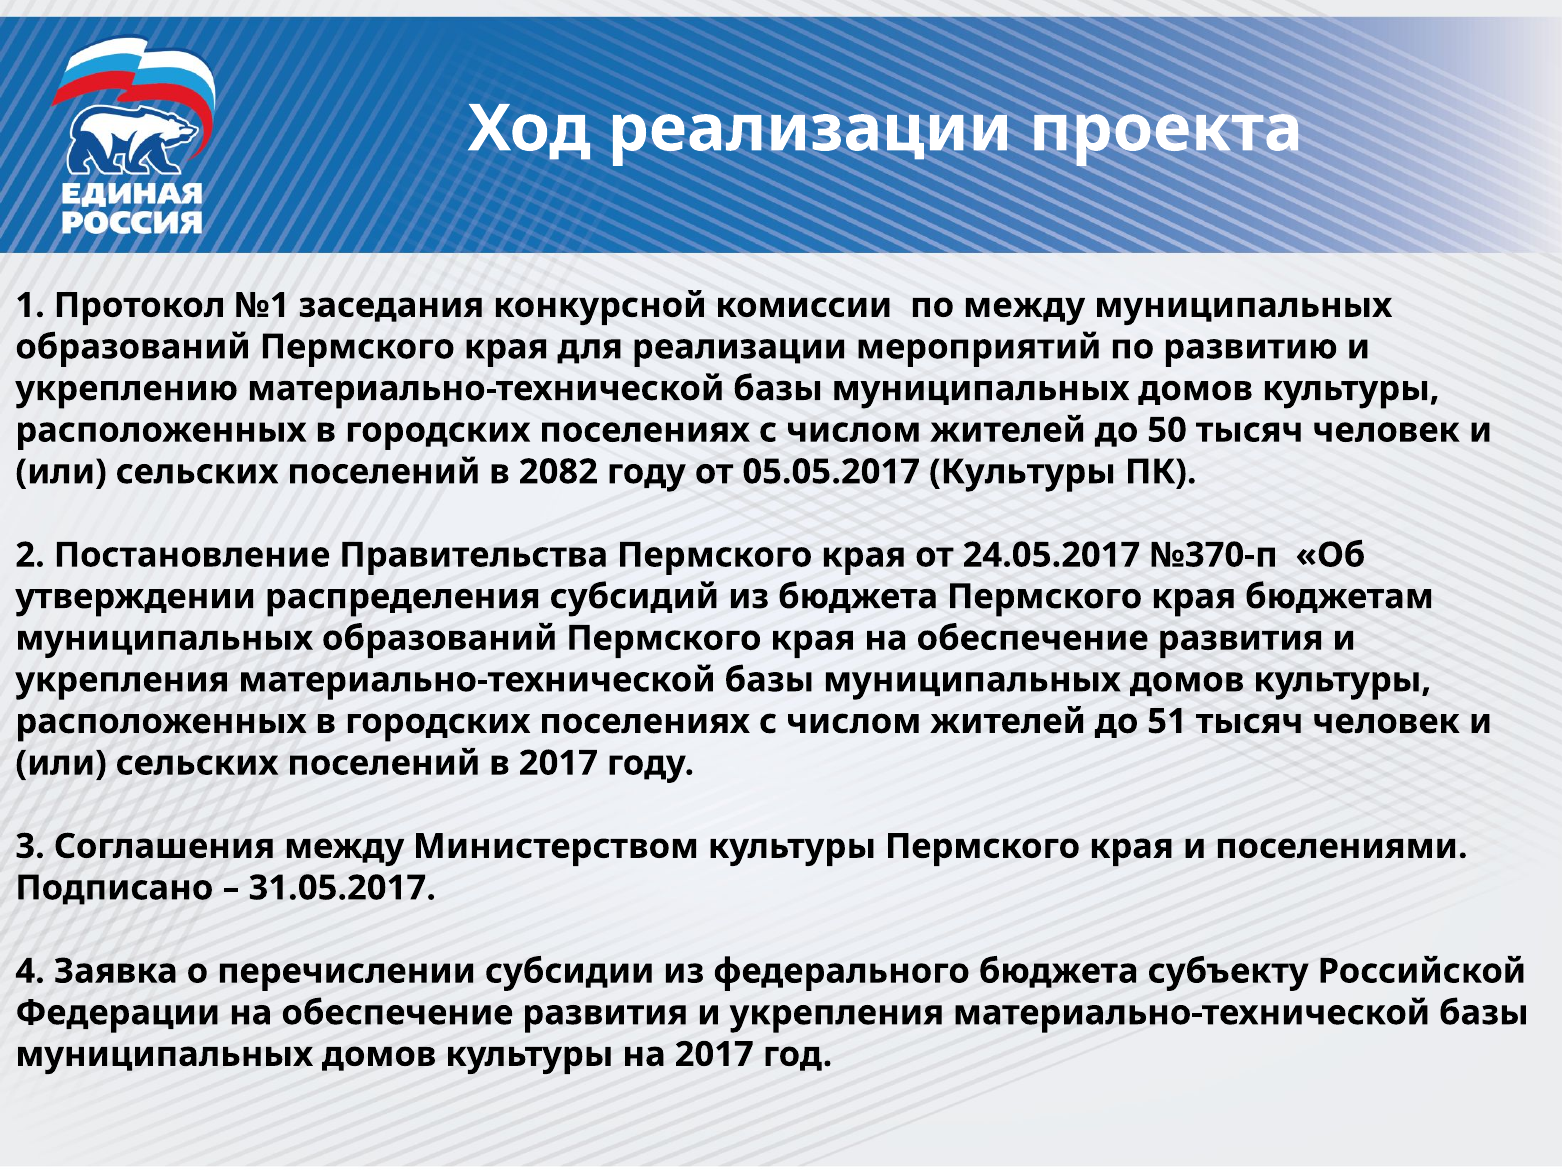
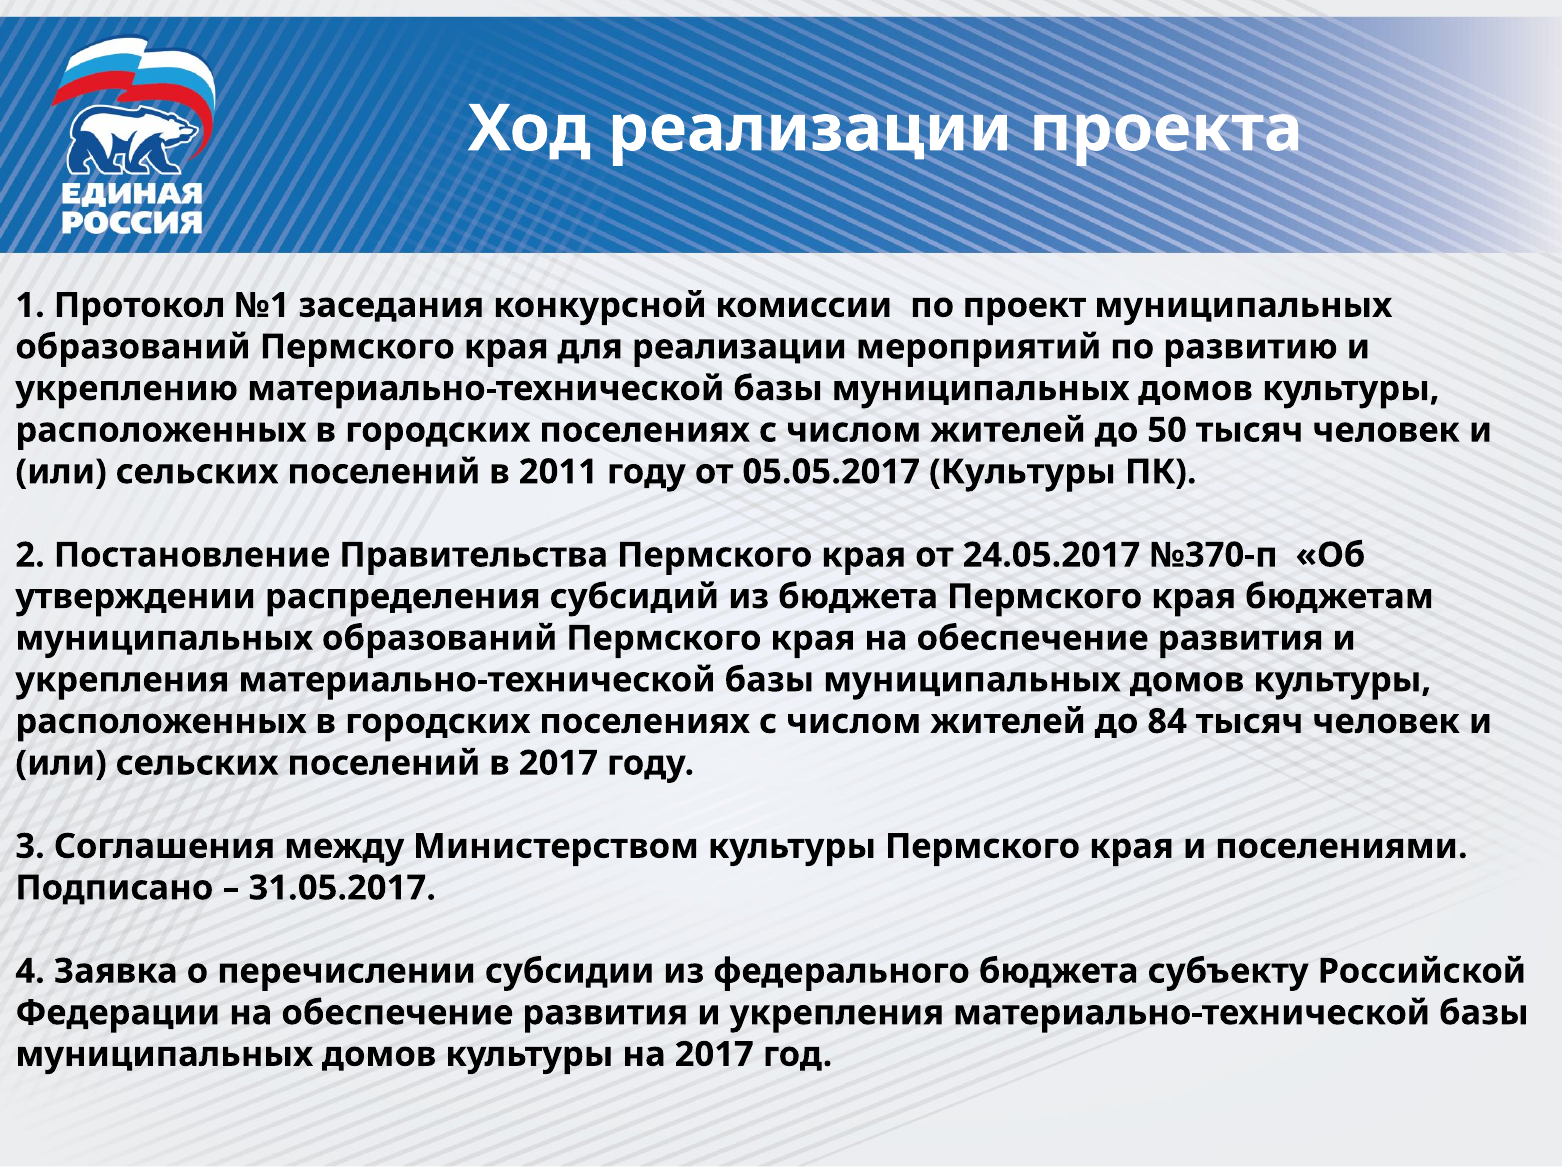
по между: между -> проект (1024, 306)
2082: 2082 -> 2011 (558, 472)
51: 51 -> 84 (1167, 722)
